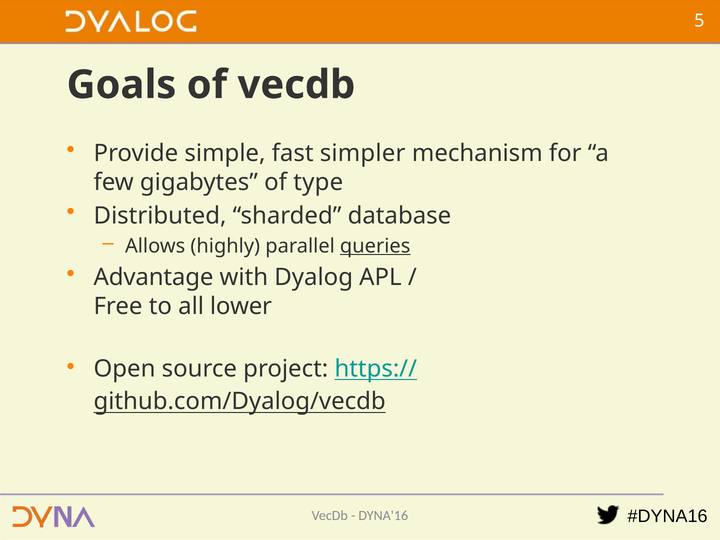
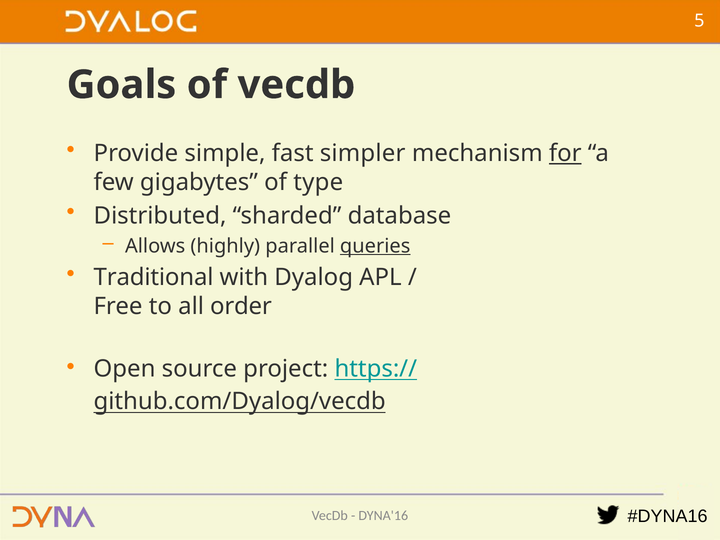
for underline: none -> present (565, 154)
Advantage: Advantage -> Traditional (154, 277)
lower: lower -> order (241, 306)
